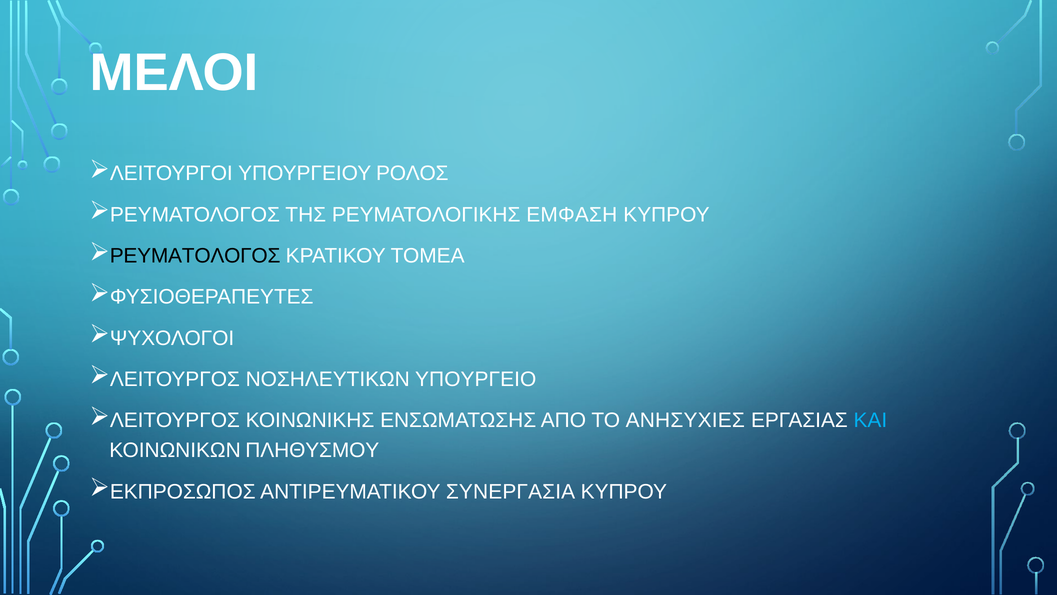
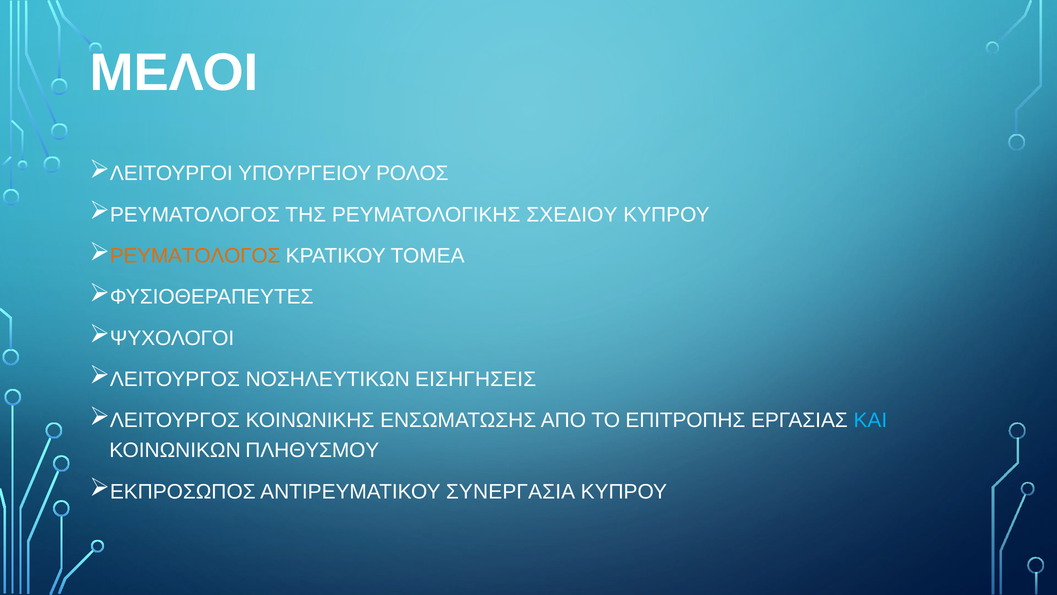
ΕΜΦΑΣΗ: ΕΜΦΑΣΗ -> ΣΧΕΔΙΟΥ (572, 215)
ΡΕΥΜΑΤΟΛΟΓΟΣ colour: black -> orange (195, 256)
ΥΠΟΥΡΓΕΙΟ: ΥΠΟΥΡΓΕΙΟ -> ΕΙΣΗΓΗΣΕΙΣ (476, 379)
ΑΝΗΣΥΧΙΕΣ: ΑΝΗΣΥΧΙΕΣ -> ΕΠΙΤΡΟΠΗΣ (685, 420)
